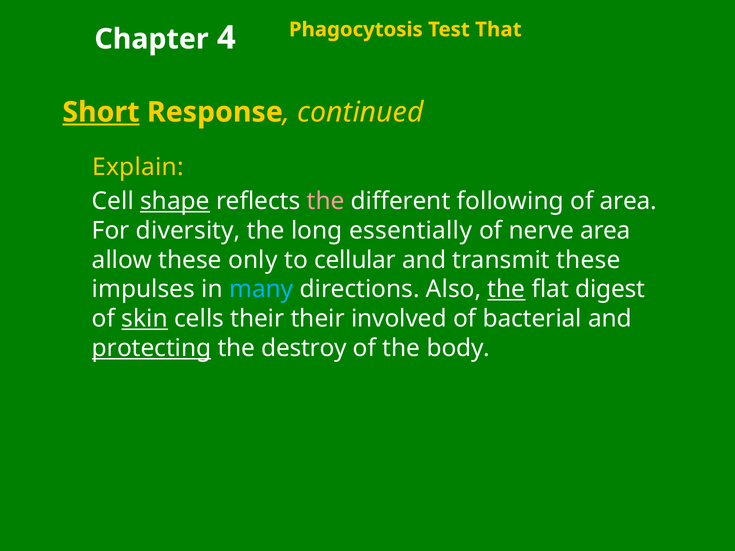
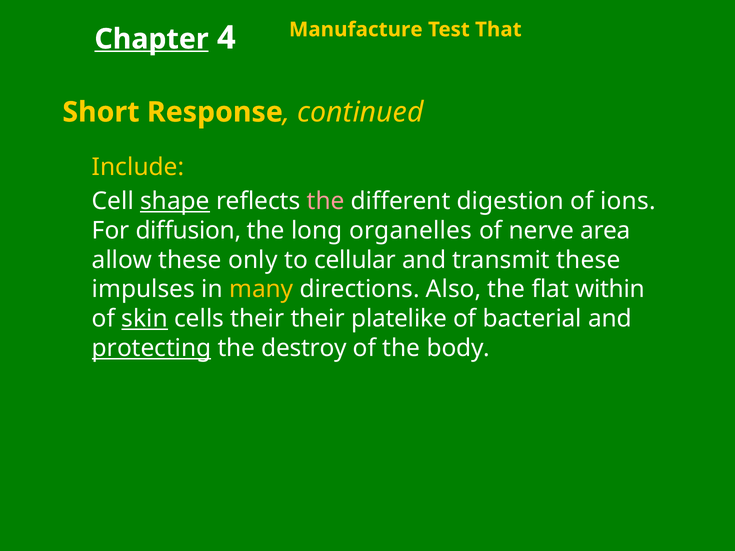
Chapter underline: none -> present (152, 39)
Phagocytosis: Phagocytosis -> Manufacture (356, 30)
Short underline: present -> none (101, 112)
Explain: Explain -> Include (138, 167)
following: following -> digestion (510, 201)
of area: area -> ions (628, 201)
diversity: diversity -> diffusion (188, 231)
essentially: essentially -> organelles (411, 231)
many colour: light blue -> yellow (261, 290)
the underline: present -> none (506, 290)
digest: digest -> within (610, 290)
involved: involved -> platelike (399, 319)
